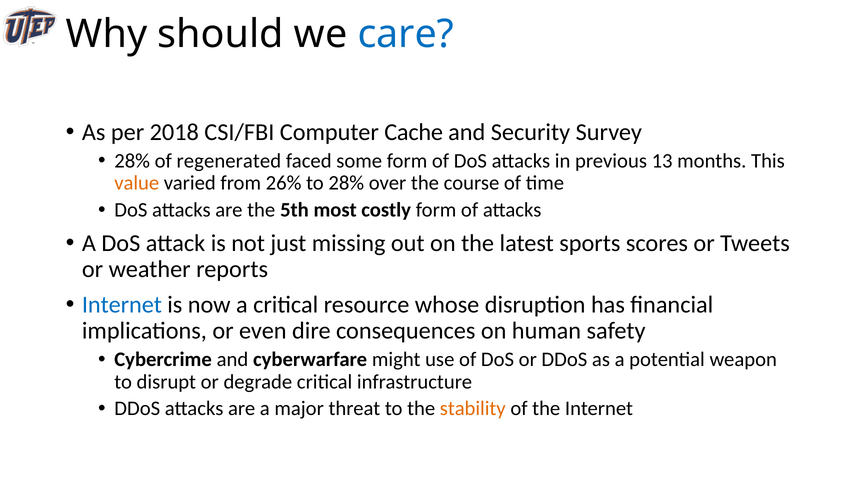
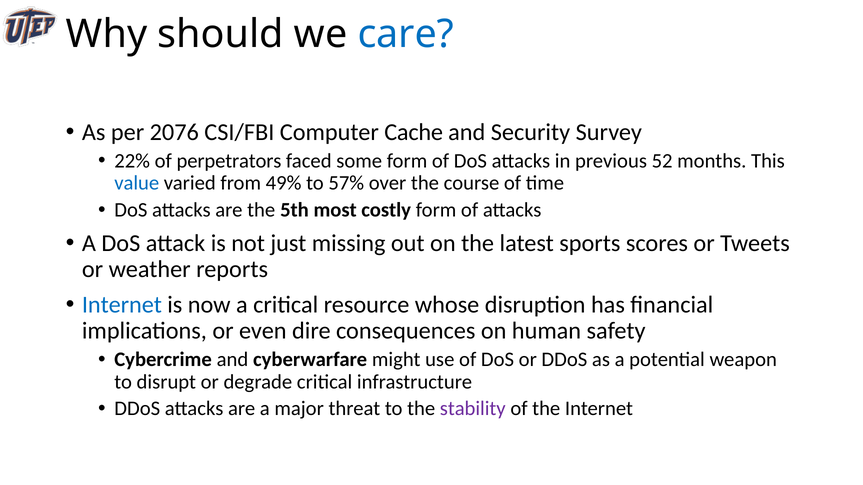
2018: 2018 -> 2076 (174, 132)
28%: 28% -> 22% (132, 161)
regenerated: regenerated -> perpetrators (229, 161)
13: 13 -> 52 (662, 161)
value colour: orange -> blue (137, 183)
26%: 26% -> 49% (284, 183)
to 28%: 28% -> 57% (346, 183)
stability colour: orange -> purple (473, 409)
